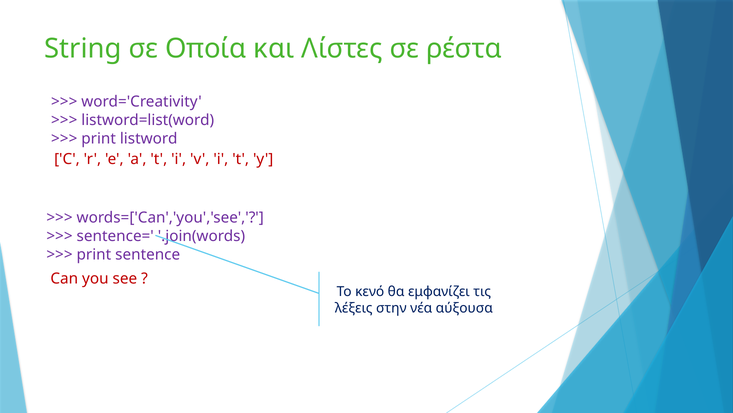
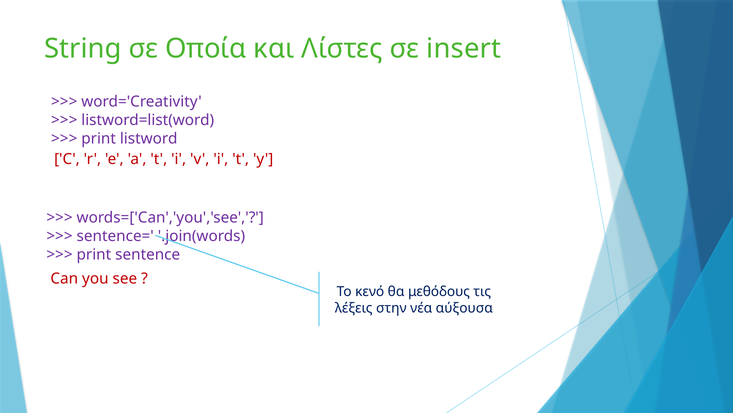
ρέστα: ρέστα -> insert (464, 48)
εμφανίζει: εμφανίζει -> μεθόδους (439, 291)
